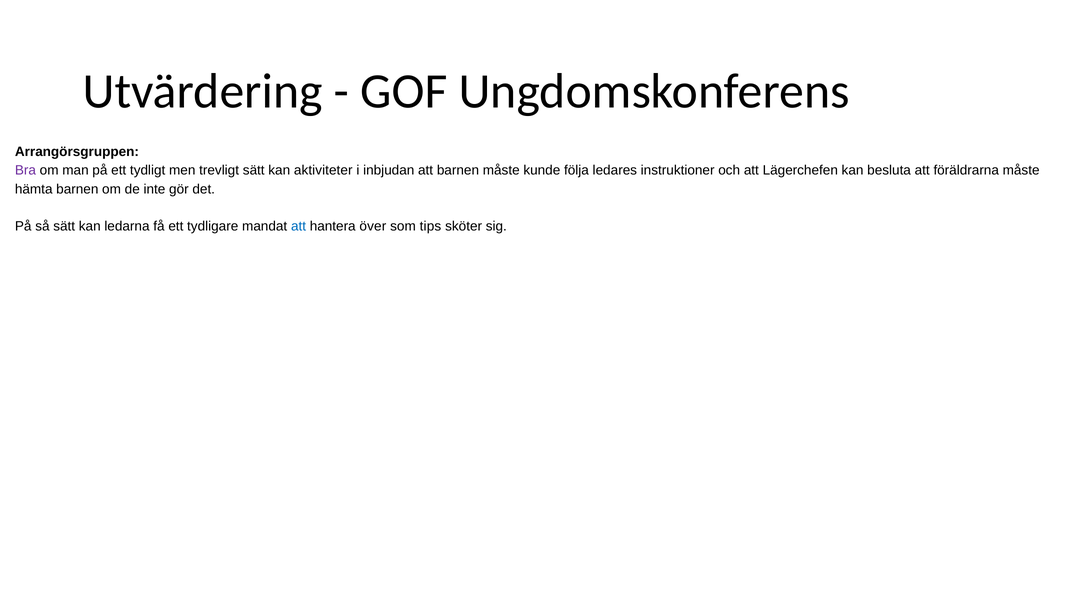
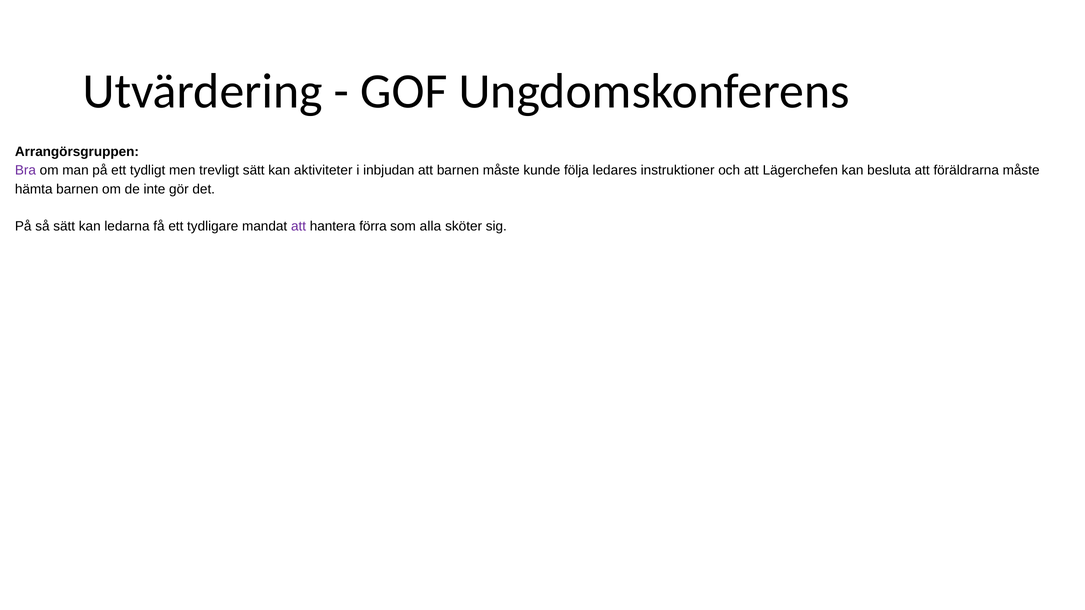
att colour: blue -> purple (299, 227)
över: över -> förra (373, 227)
tips: tips -> alla (430, 227)
